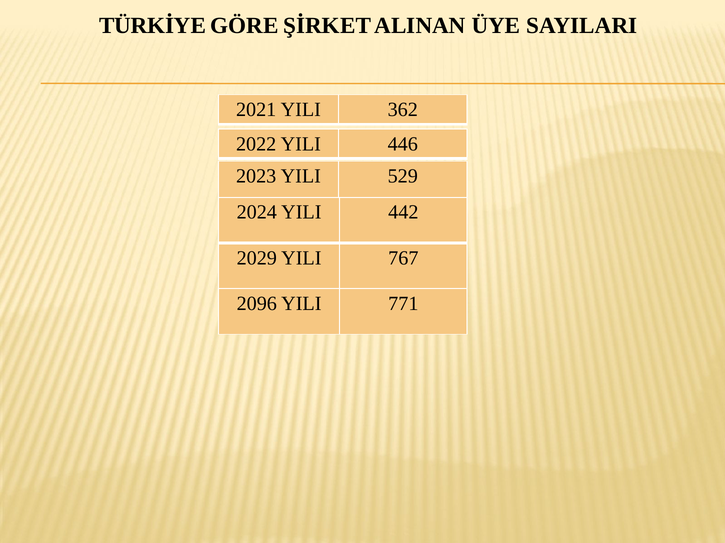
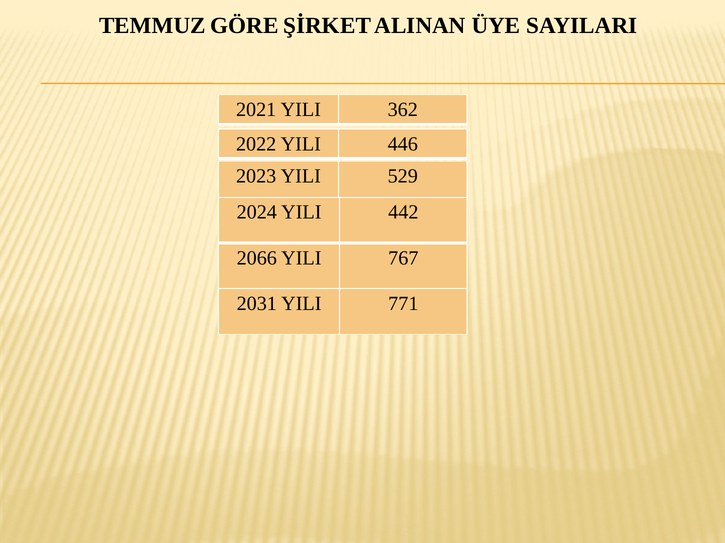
TÜRKİYE: TÜRKİYE -> TEMMUZ (152, 26)
2029: 2029 -> 2066 (257, 258)
2096: 2096 -> 2031 (257, 304)
